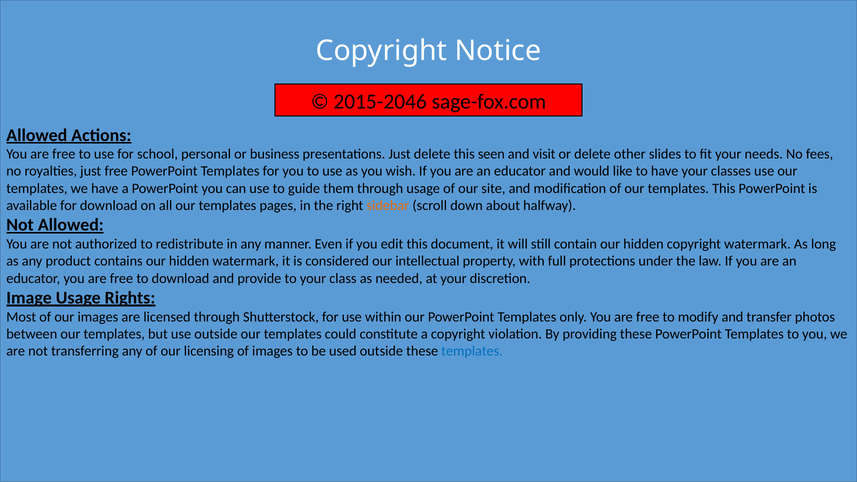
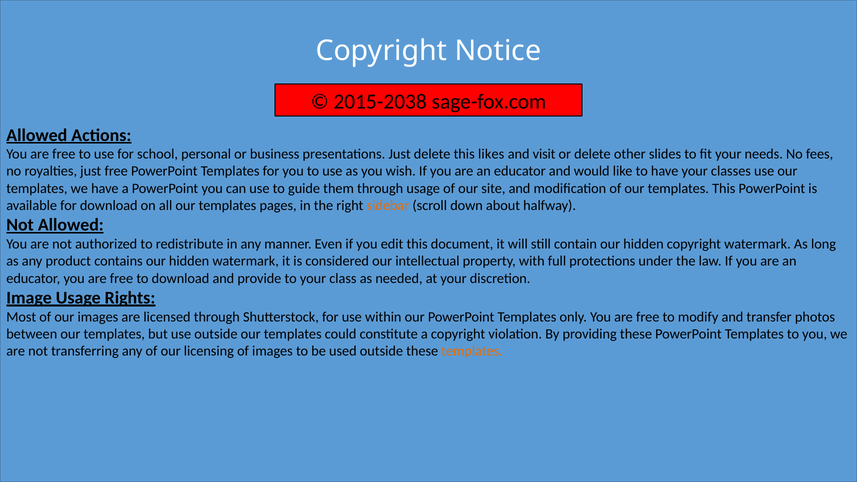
2015-2046: 2015-2046 -> 2015-2038 (380, 102)
seen: seen -> likes (491, 154)
templates colour: blue -> orange (472, 351)
